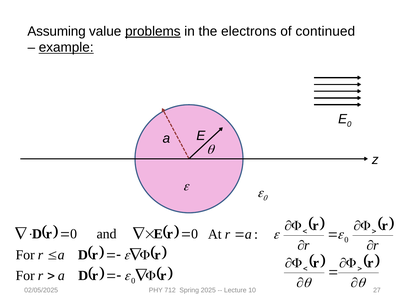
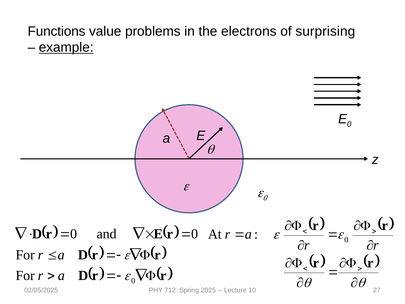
Assuming: Assuming -> Functions (57, 31)
problems underline: present -> none (153, 31)
continued: continued -> surprising (325, 31)
